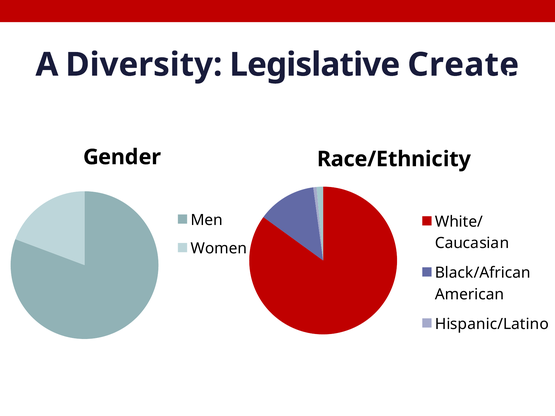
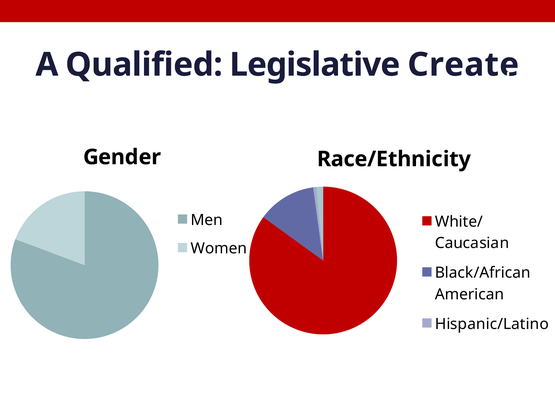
Diversity: Diversity -> Qualified (144, 65)
